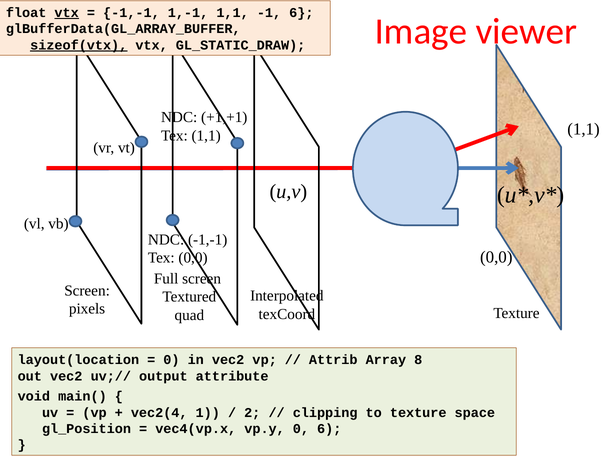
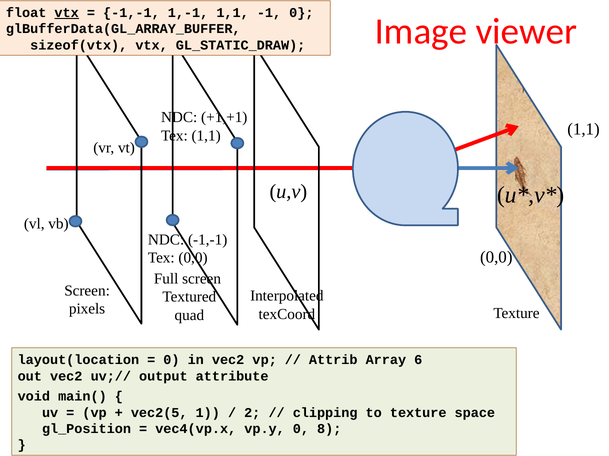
-1 6: 6 -> 0 (301, 13)
sizeof(vtx underline: present -> none (79, 45)
8: 8 -> 6 (418, 361)
vec2(4: vec2(4 -> vec2(5 (159, 413)
0 6: 6 -> 8 (329, 429)
